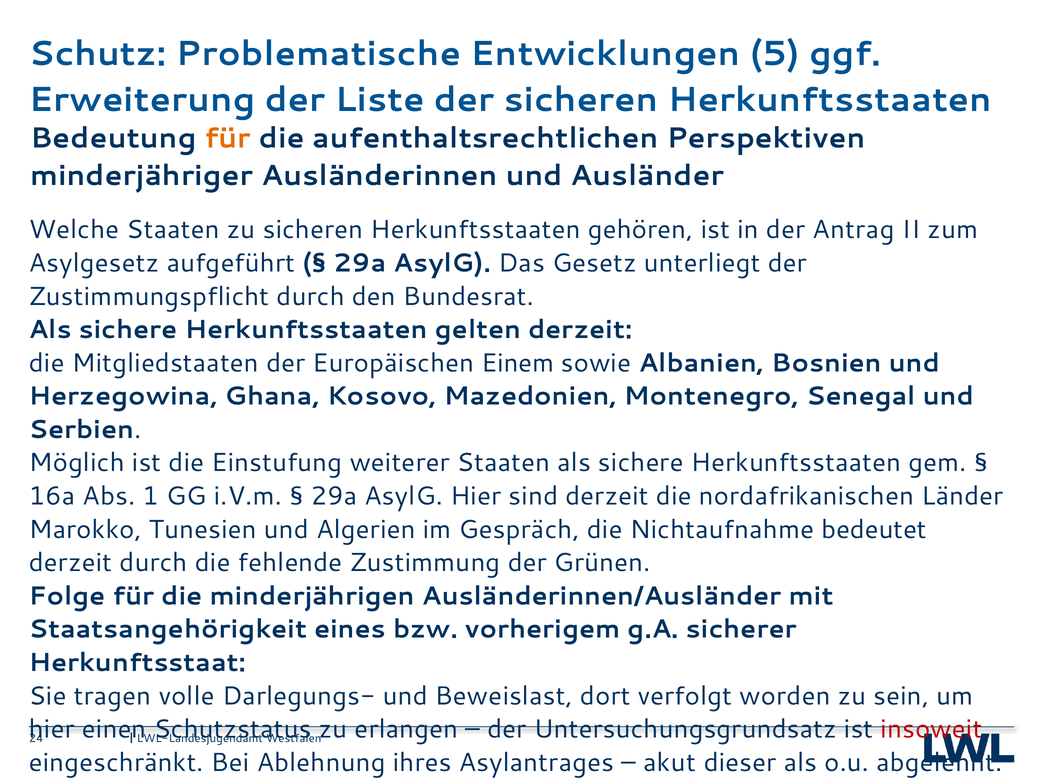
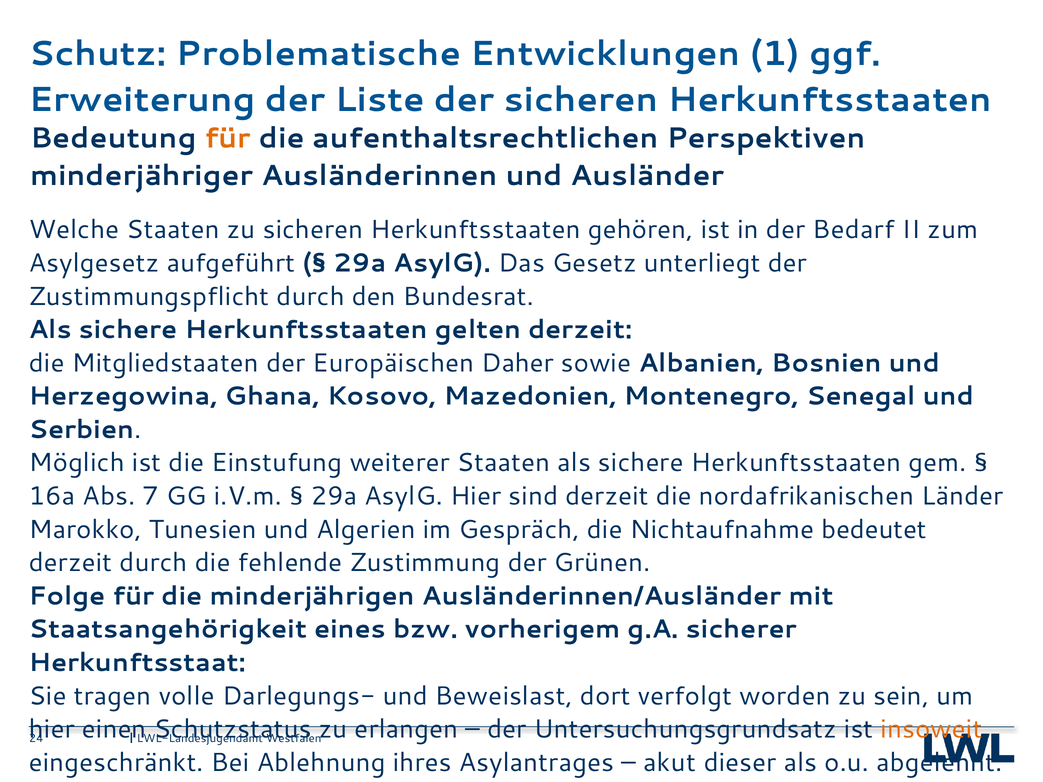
5: 5 -> 1 (775, 54)
Antrag: Antrag -> Bedarf (853, 230)
Einem: Einem -> Daher (518, 363)
1: 1 -> 7 (151, 496)
insoweit colour: red -> orange (931, 729)
